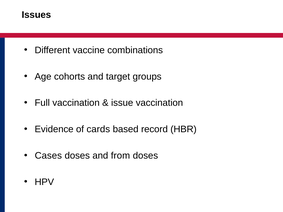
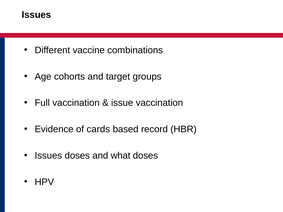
Cases: Cases -> Issues (48, 156)
from: from -> what (121, 156)
